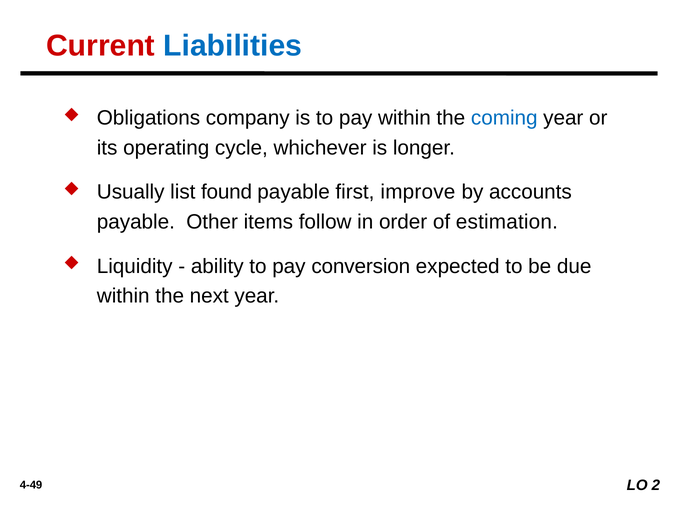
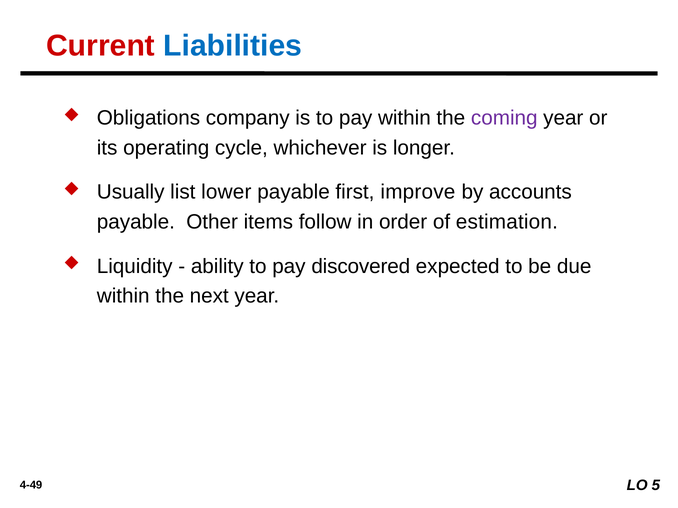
coming colour: blue -> purple (504, 118)
found: found -> lower (226, 192)
conversion: conversion -> discovered (361, 266)
2: 2 -> 5 (656, 486)
